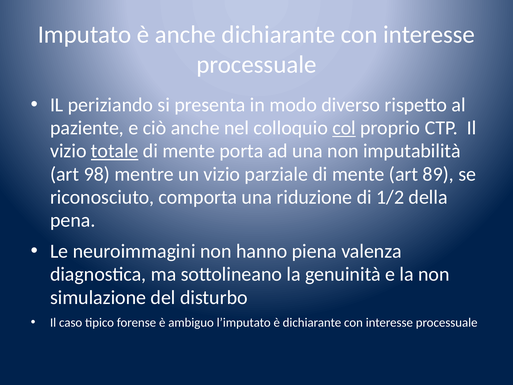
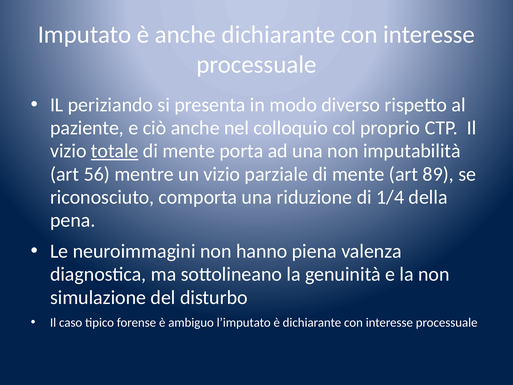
col underline: present -> none (344, 128)
98: 98 -> 56 (97, 174)
1/2: 1/2 -> 1/4 (390, 197)
